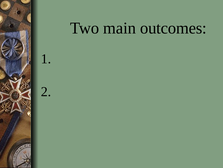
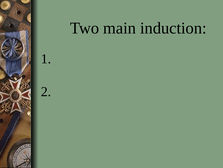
outcomes: outcomes -> induction (173, 28)
